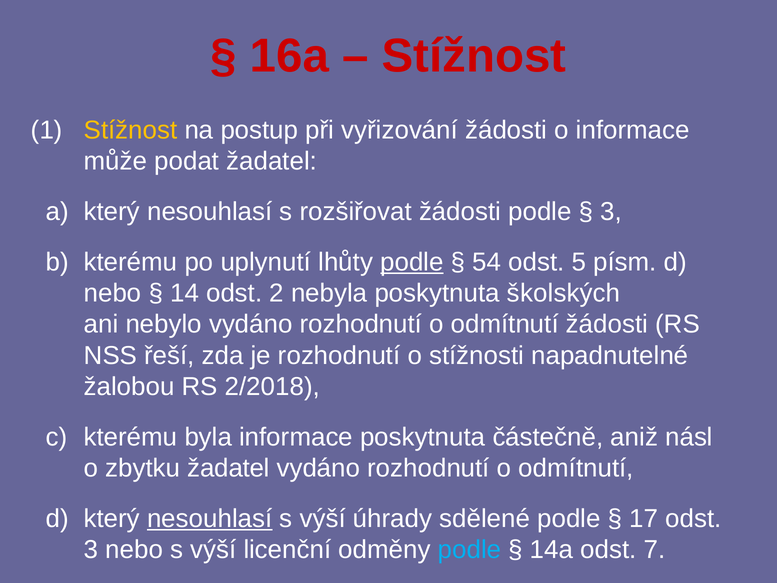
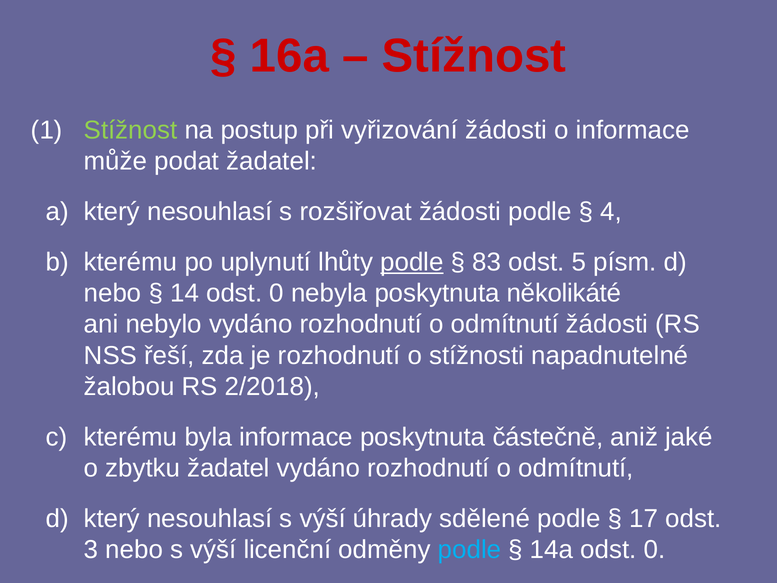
Stížnost colour: yellow -> light green (131, 130)
3: 3 -> 4 (611, 212)
54: 54 -> 83 (487, 262)
14 odst 2: 2 -> 0 (277, 293)
školských: školských -> několikáté (564, 293)
násl: násl -> jaké (689, 437)
nesouhlasí underline: present -> none (210, 518)
14a odst 7: 7 -> 0 (654, 550)
